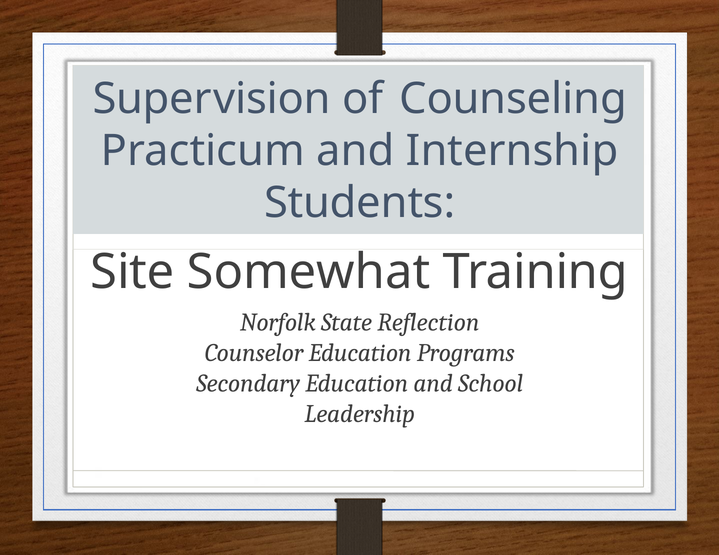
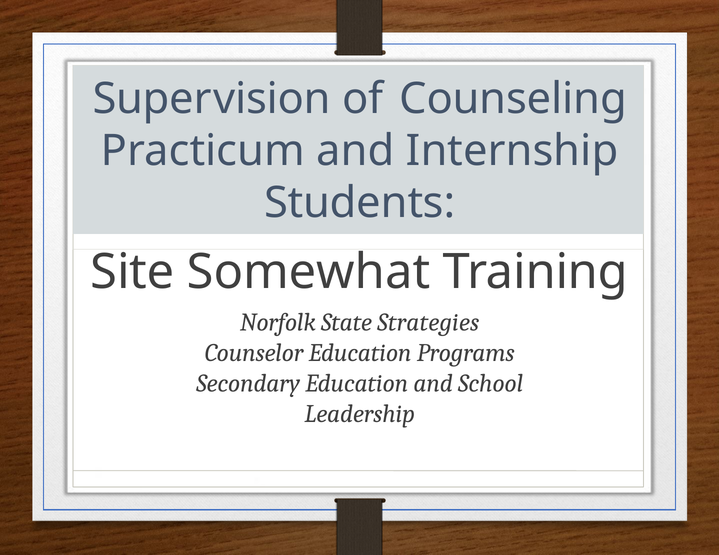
Reflection: Reflection -> Strategies (428, 323)
